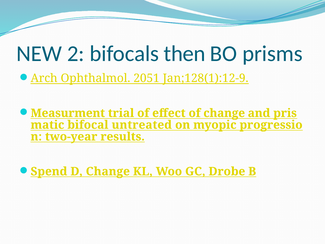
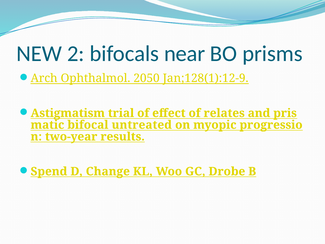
then: then -> near (185, 54)
2051: 2051 -> 2050 (147, 78)
Measurment: Measurment -> Astigmatism (68, 113)
of change: change -> relates (224, 113)
